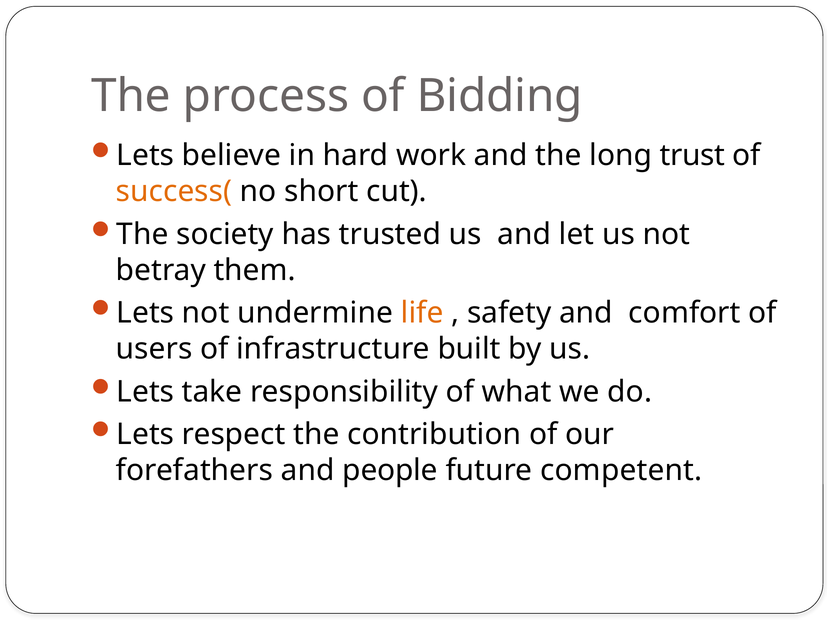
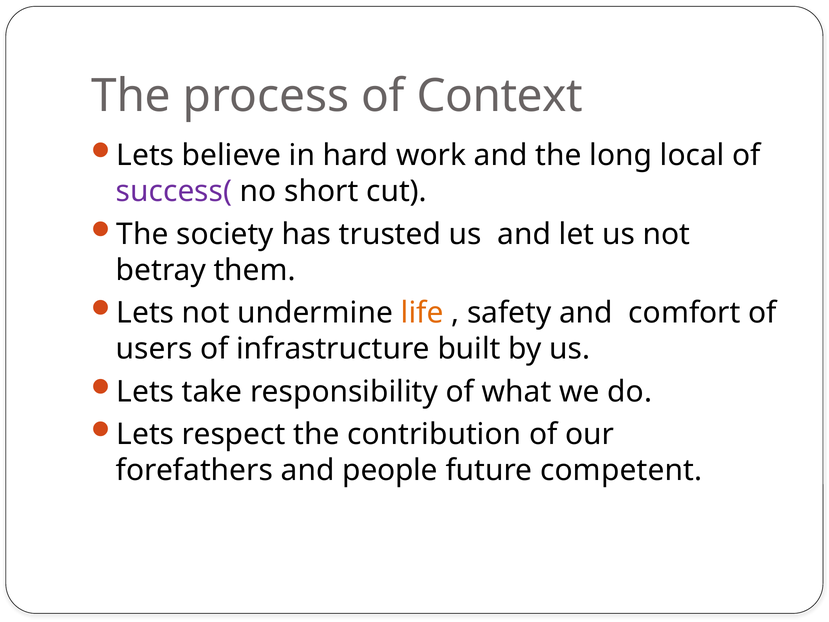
Bidding: Bidding -> Context (500, 96)
trust: trust -> local (692, 155)
success( colour: orange -> purple (174, 191)
